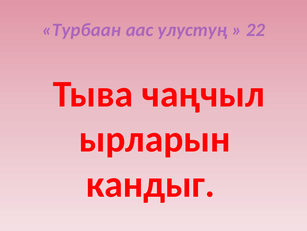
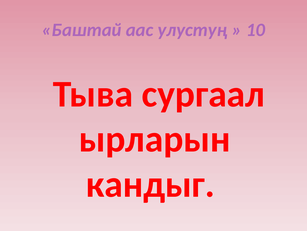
Турбаан: Турбаан -> Баштай (82, 30)
22: 22 -> 10 (256, 30)
чаңчыл: чаңчыл -> сургаал (203, 94)
